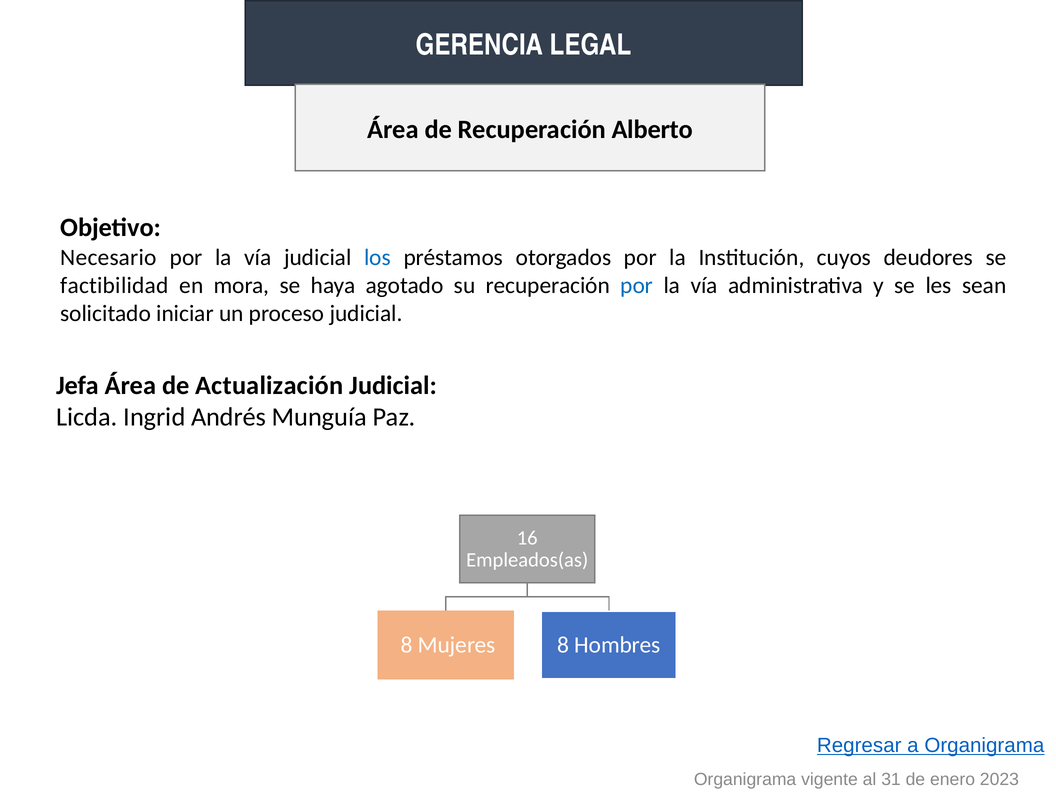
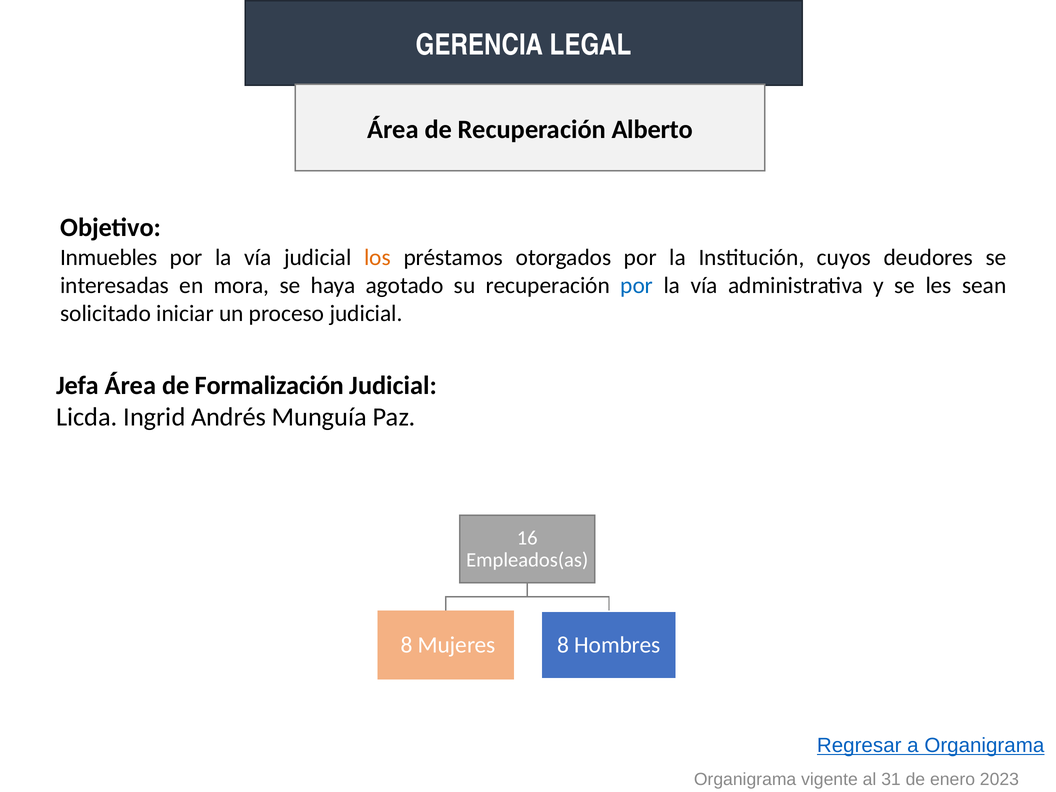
Necesario: Necesario -> Inmuebles (109, 257)
los colour: blue -> orange (378, 257)
factibilidad: factibilidad -> interesadas (115, 285)
Actualización: Actualización -> Formalización (270, 386)
